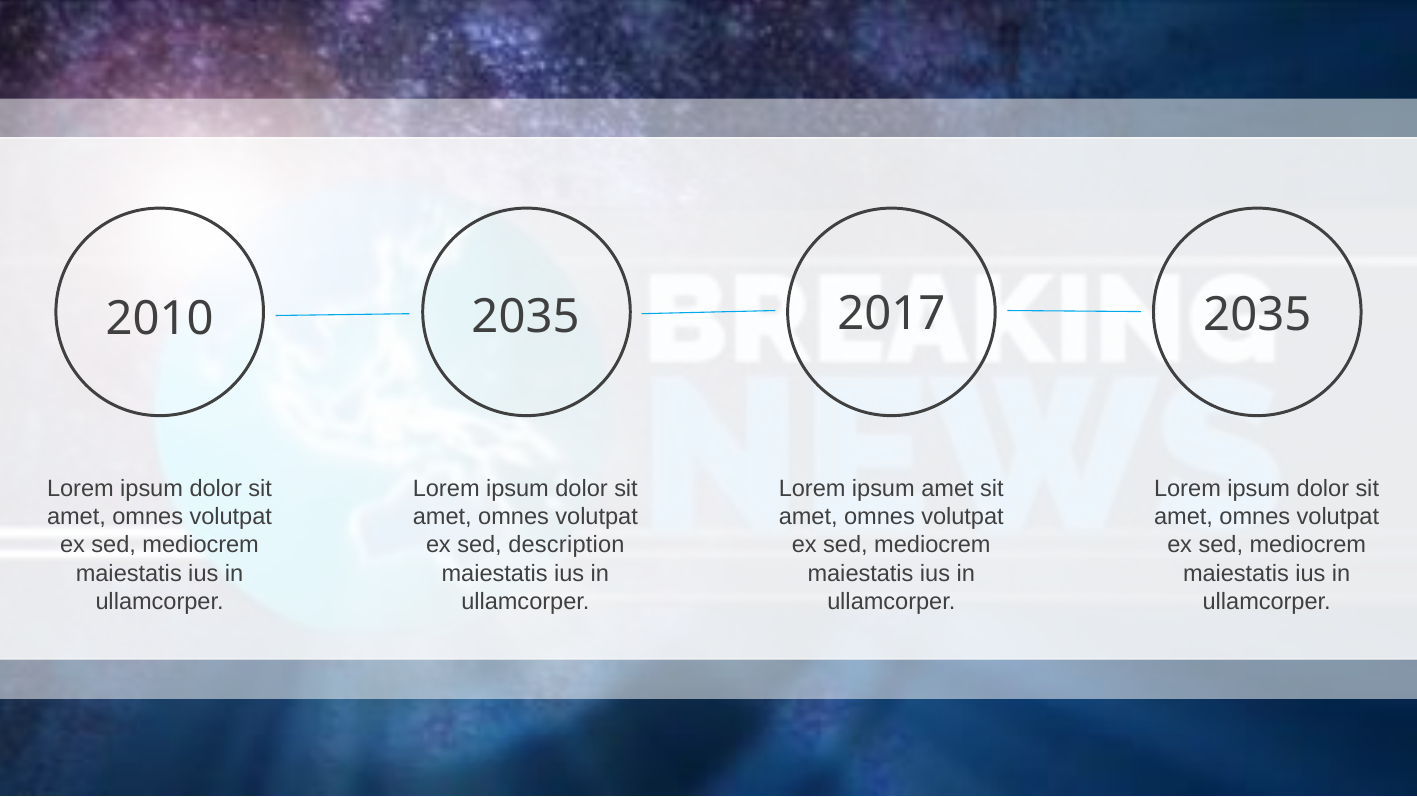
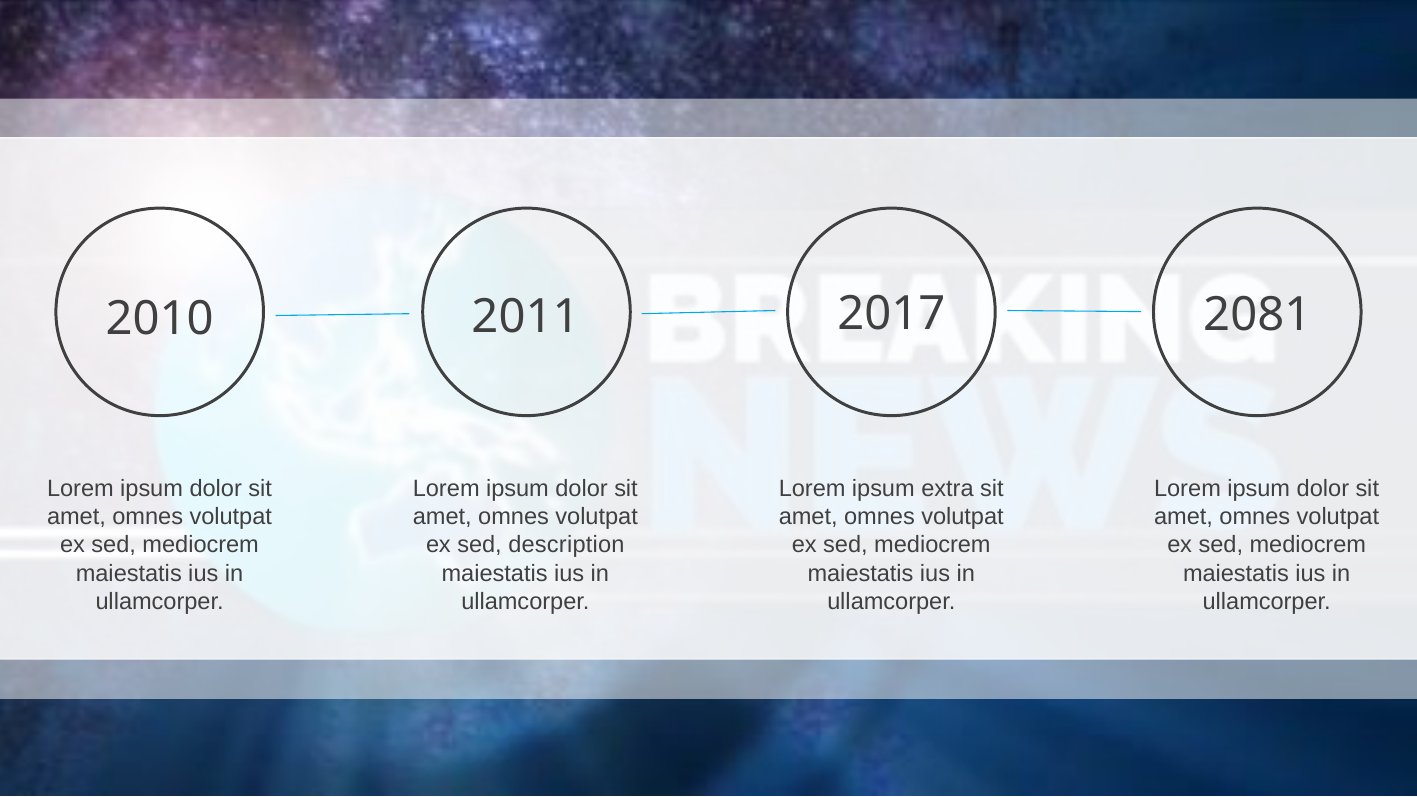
2010 2035: 2035 -> 2011 (526, 317)
2017 2035: 2035 -> 2081 (1257, 315)
ipsum amet: amet -> extra (947, 488)
